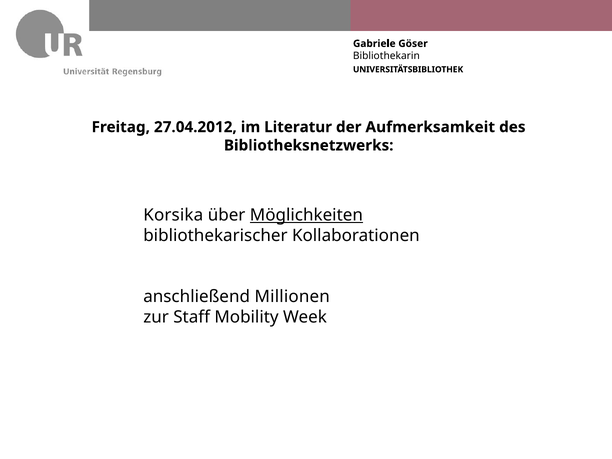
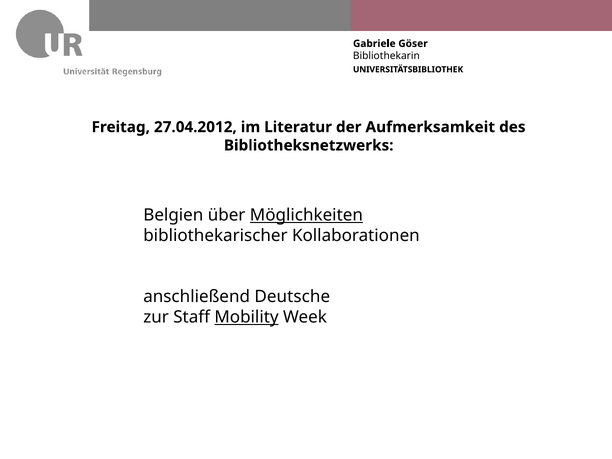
Korsika: Korsika -> Belgien (173, 215)
Millionen: Millionen -> Deutsche (292, 297)
Mobility underline: none -> present (247, 317)
